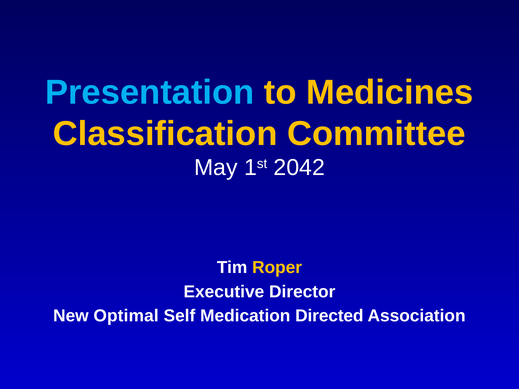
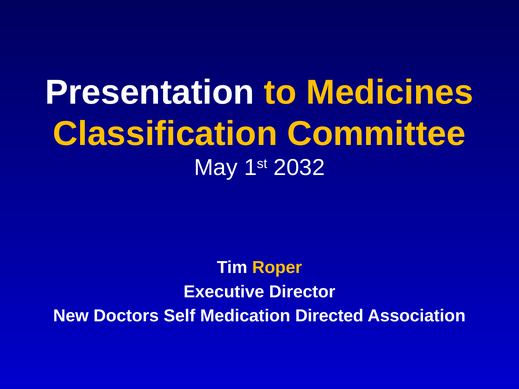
Presentation colour: light blue -> white (150, 92)
2042: 2042 -> 2032 (299, 168)
Optimal: Optimal -> Doctors (126, 316)
